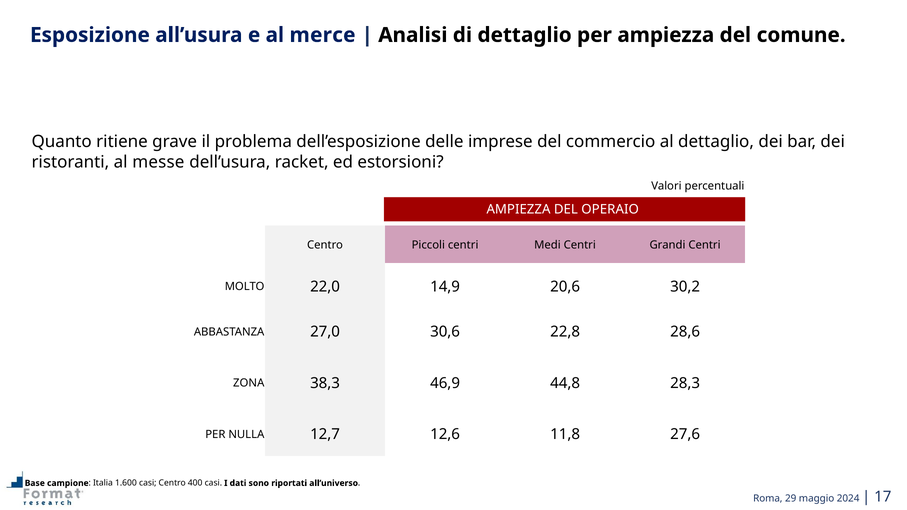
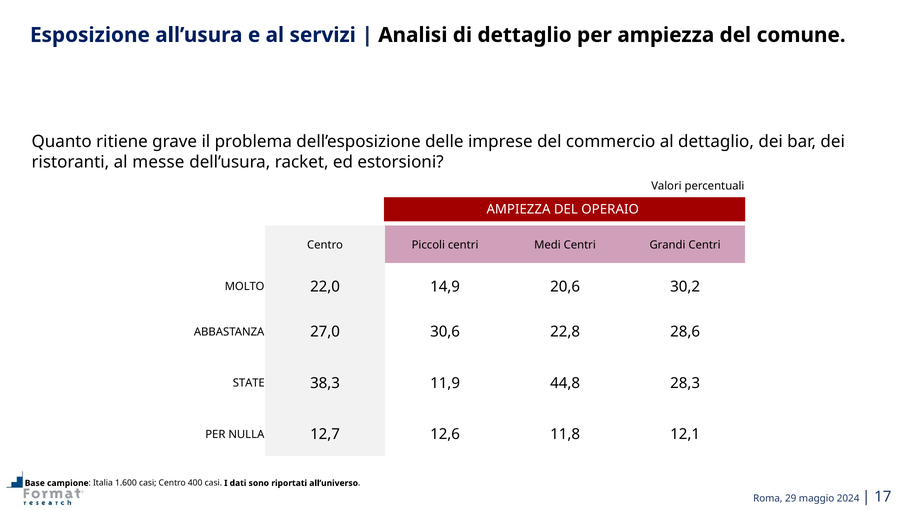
merce: merce -> servizi (323, 35)
ZONA: ZONA -> STATE (249, 383)
46,9: 46,9 -> 11,9 (445, 383)
27,6: 27,6 -> 12,1 (685, 434)
